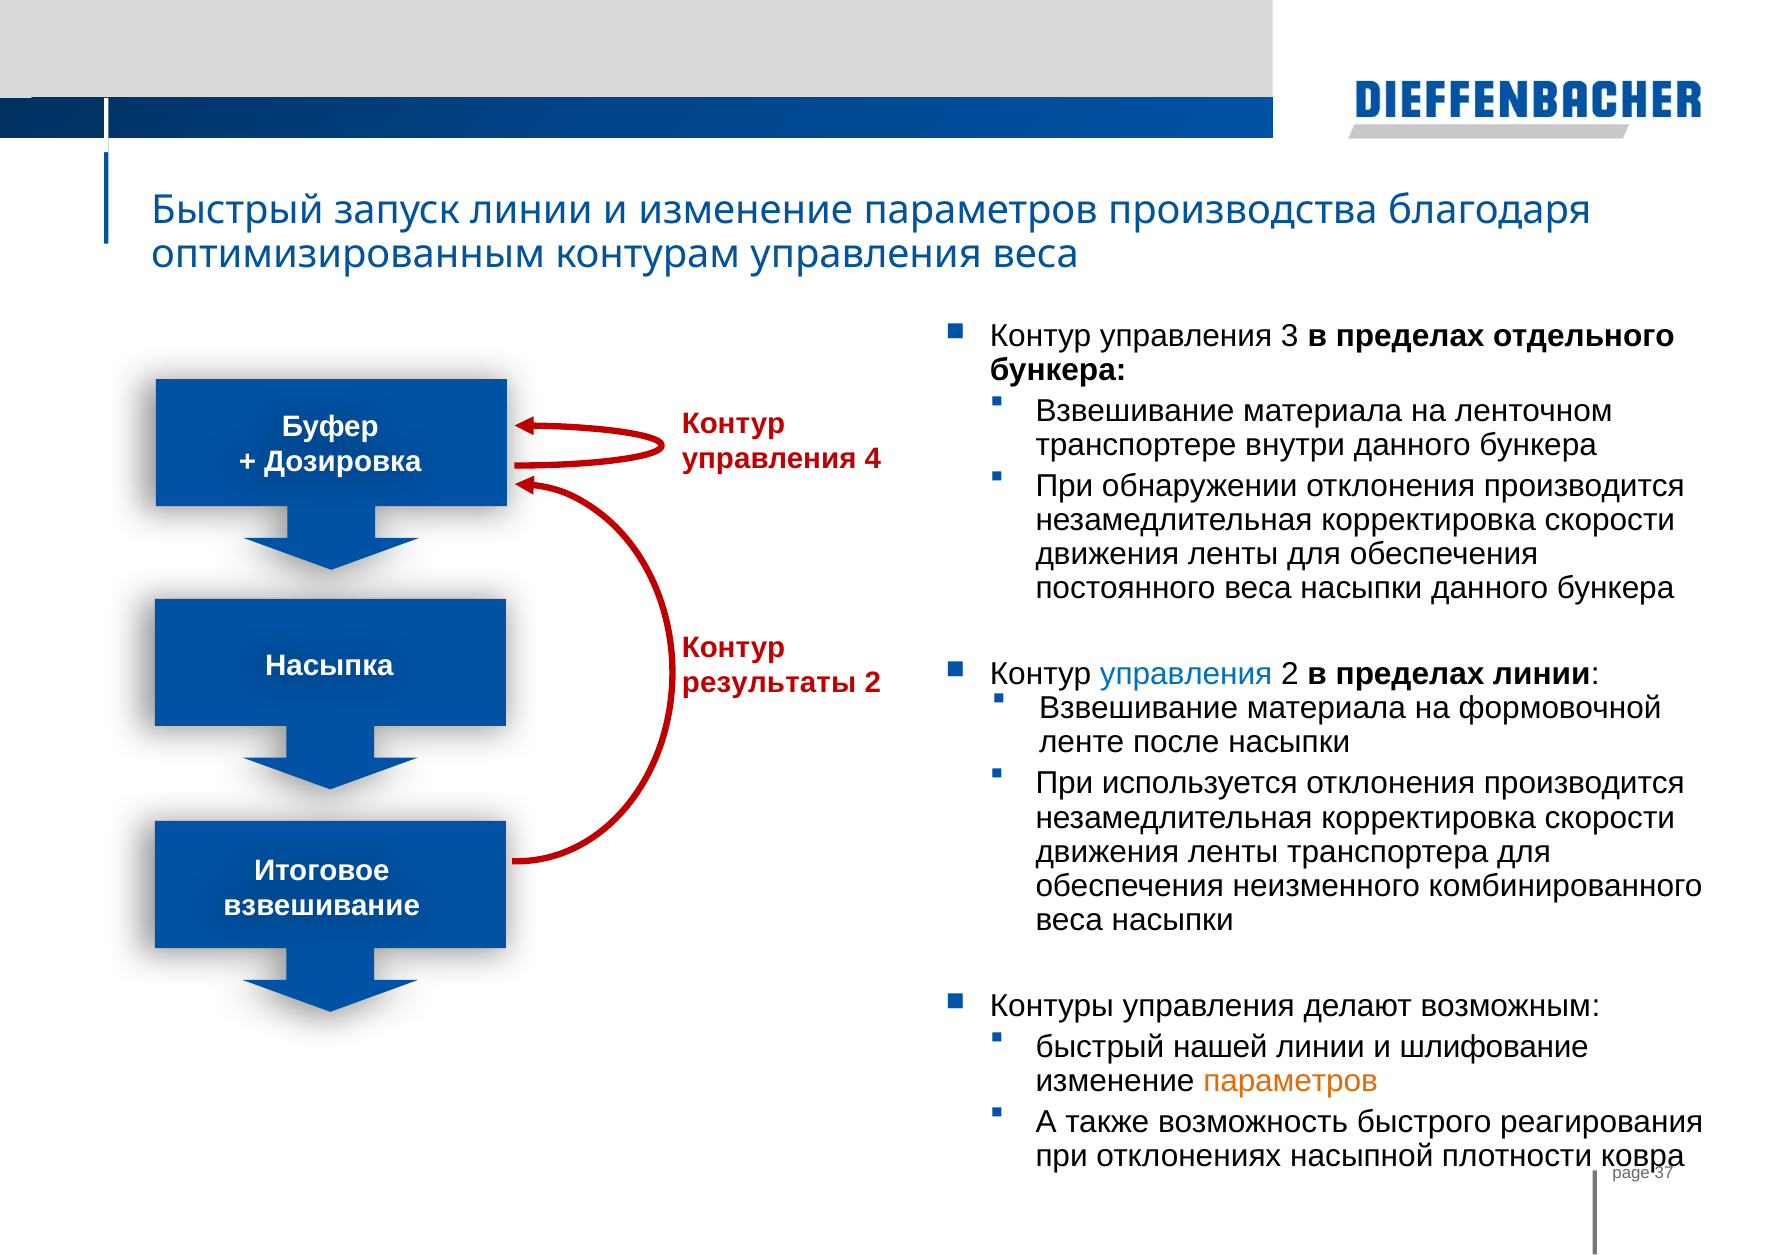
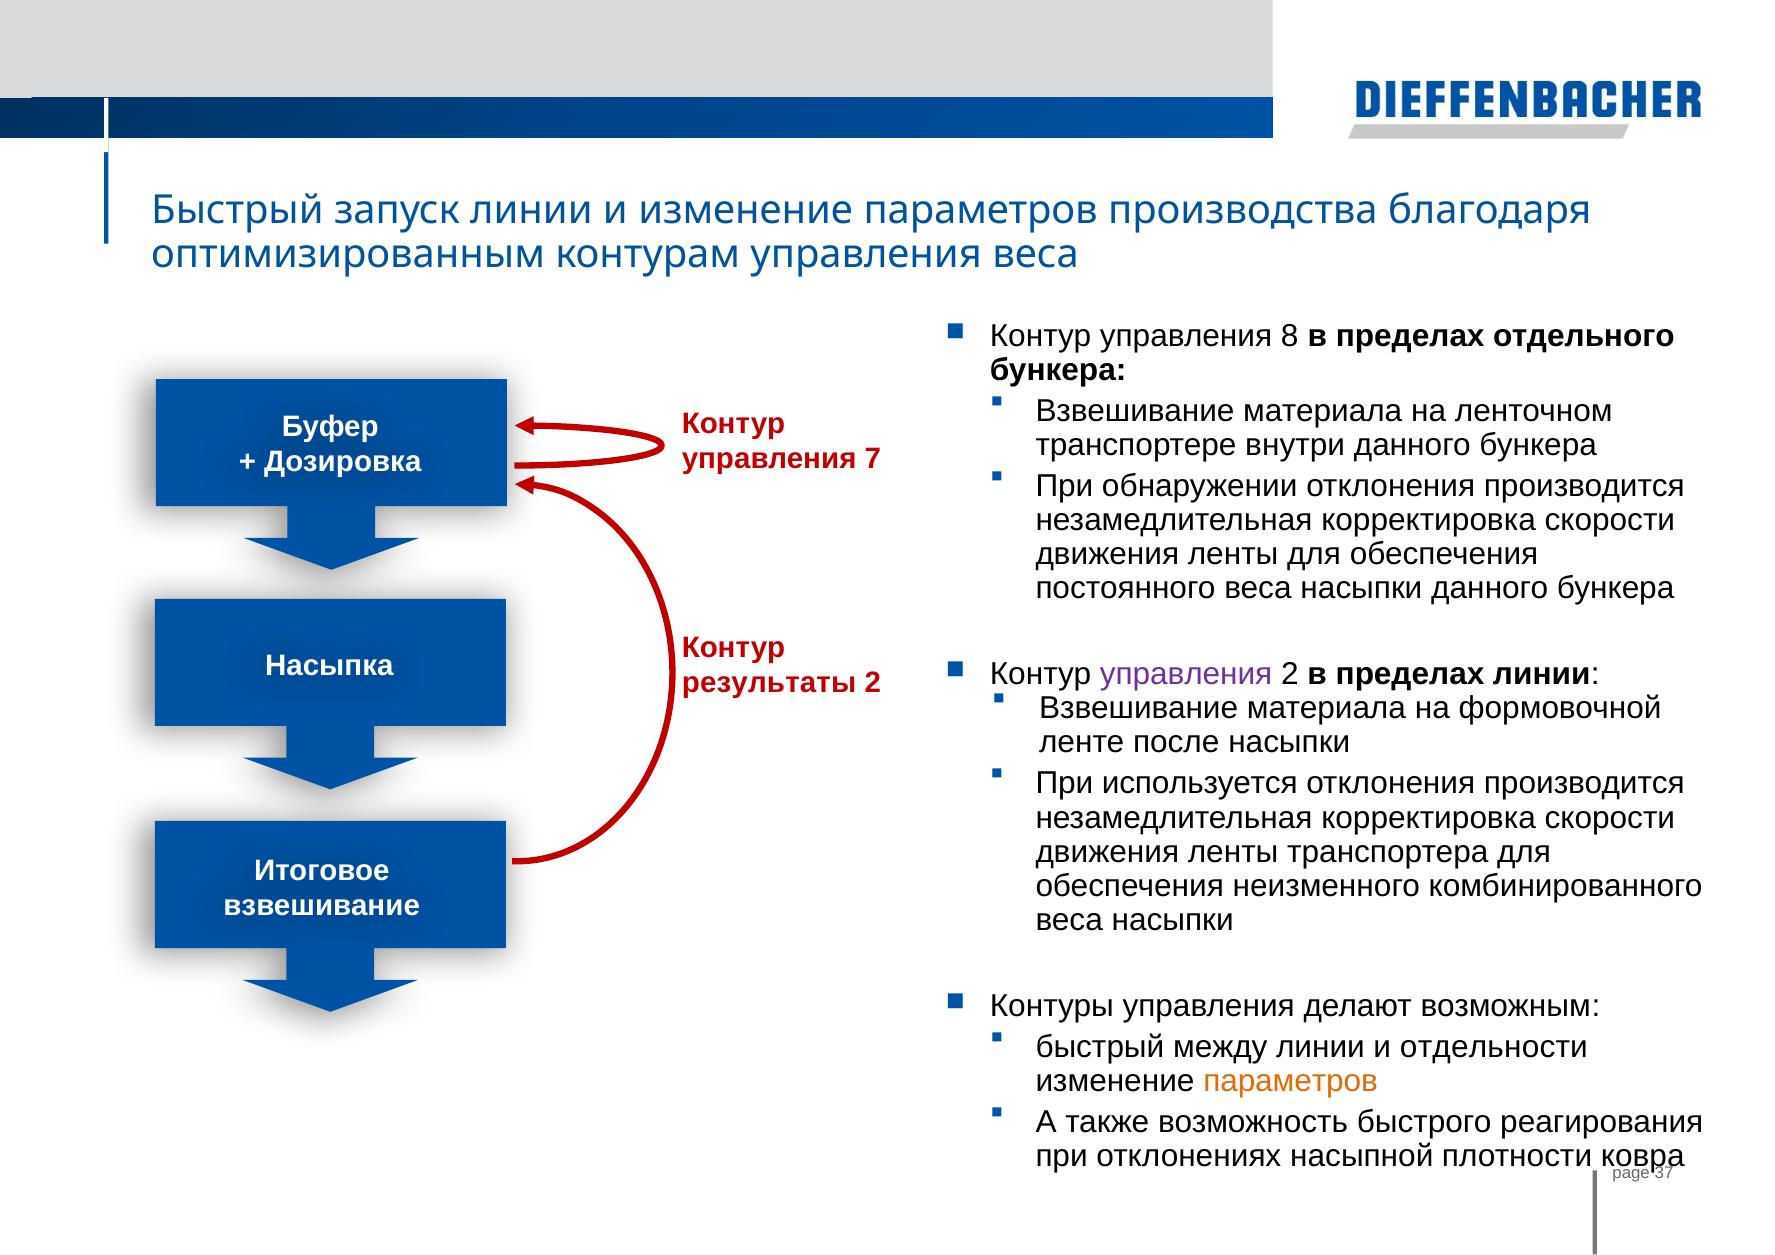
3: 3 -> 8 (1290, 336)
4: 4 -> 7 (873, 459)
управления colour: blue -> purple (1186, 674)
нашей: нашей -> между (1220, 1047)
шлифование: шлифование -> отдельности (1494, 1047)
